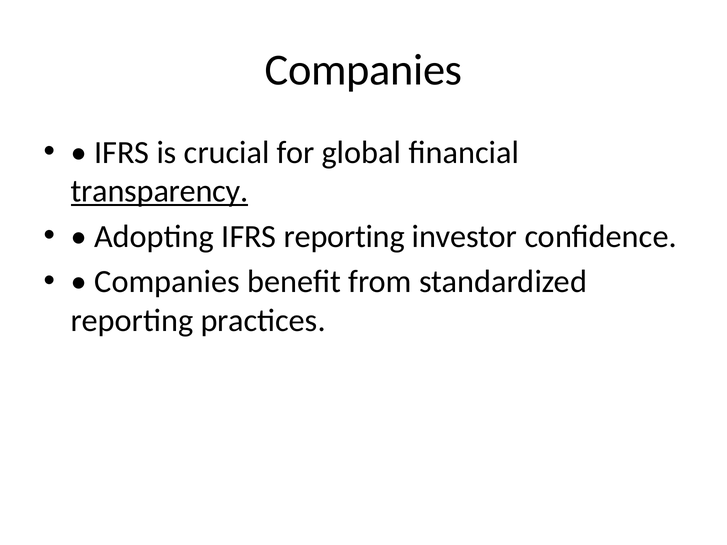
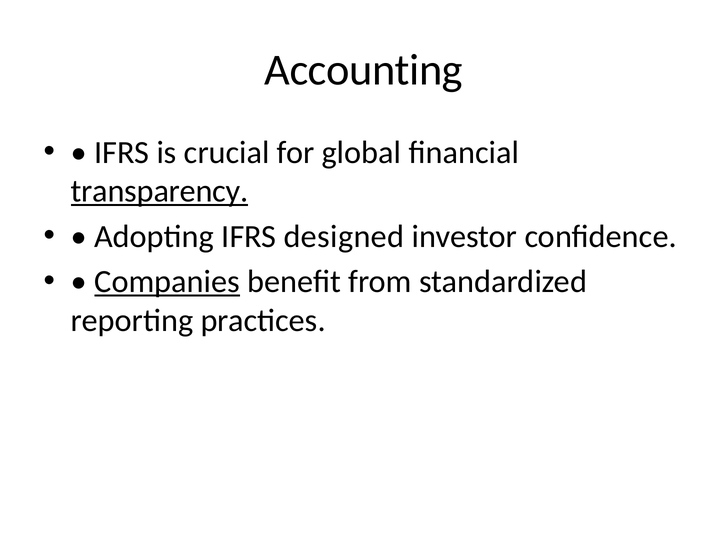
Companies: Companies -> Accounting (364, 70)
IFRS reporting: reporting -> designed (344, 237)
Companies underline: none -> present (167, 282)
